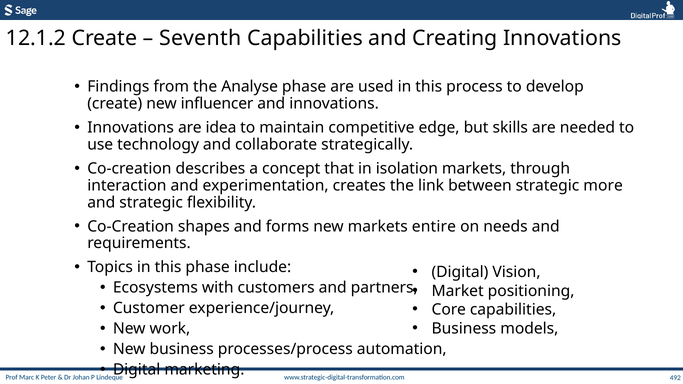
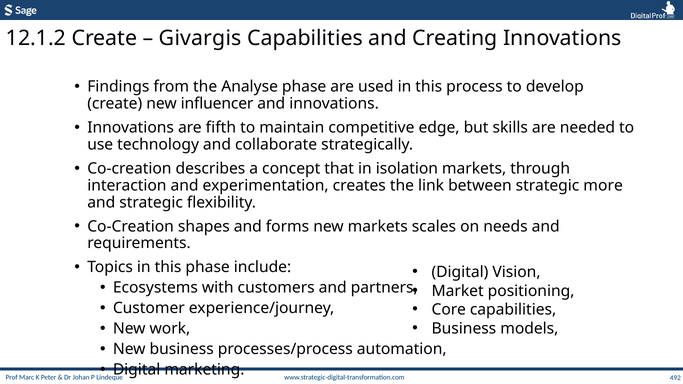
Seventh: Seventh -> Givargis (200, 38)
idea: idea -> fifth (221, 128)
entire: entire -> scales (434, 226)
